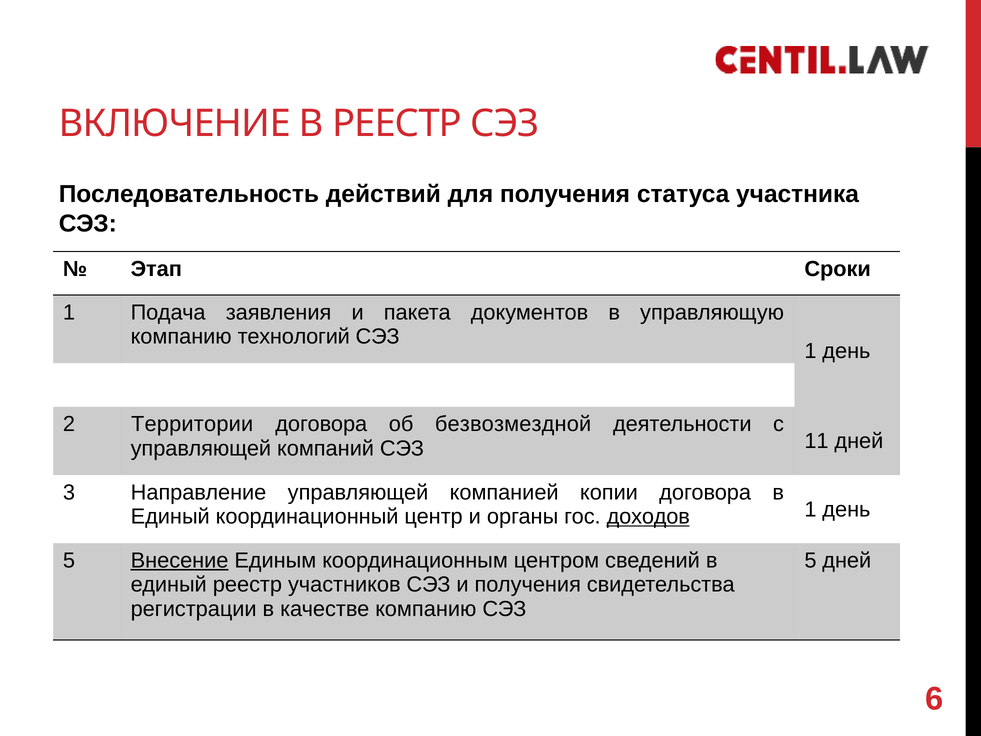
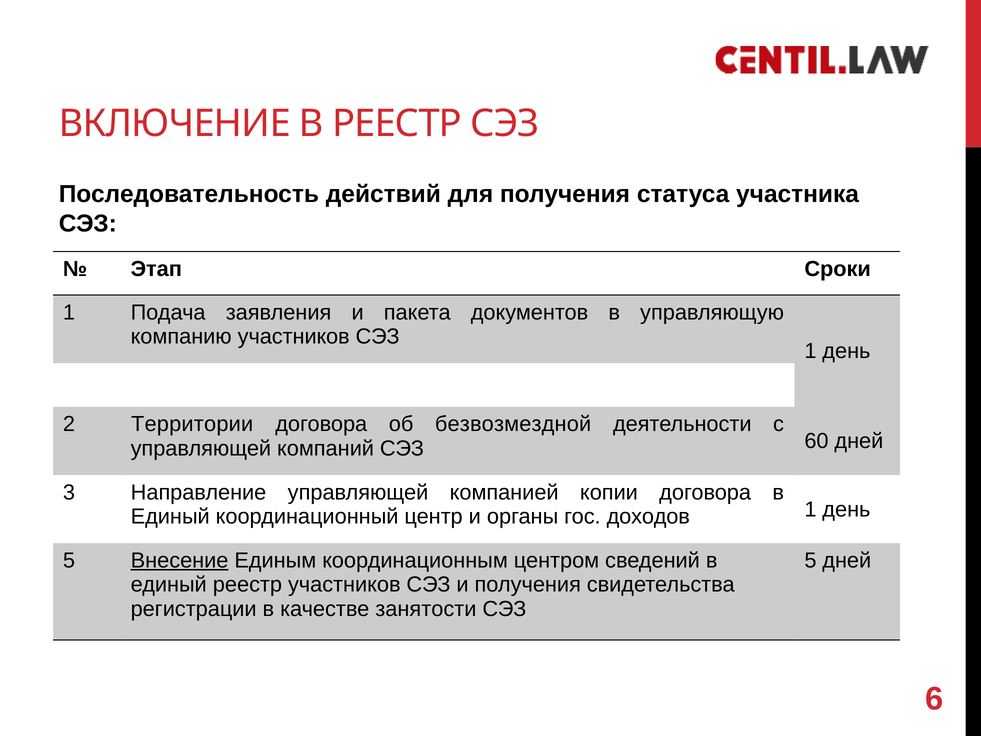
компанию технологий: технологий -> участников (294, 337)
11: 11 -> 60 (816, 441)
доходов underline: present -> none (648, 516)
качестве компанию: компанию -> занятости (426, 609)
